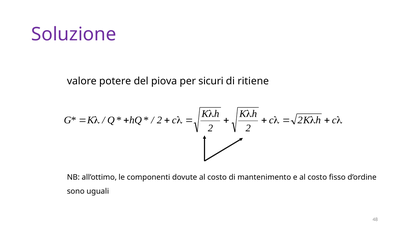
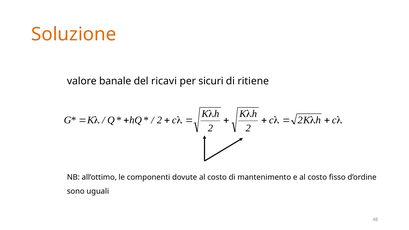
Soluzione colour: purple -> orange (74, 34)
potere: potere -> banale (115, 81)
piova: piova -> ricavi (164, 81)
